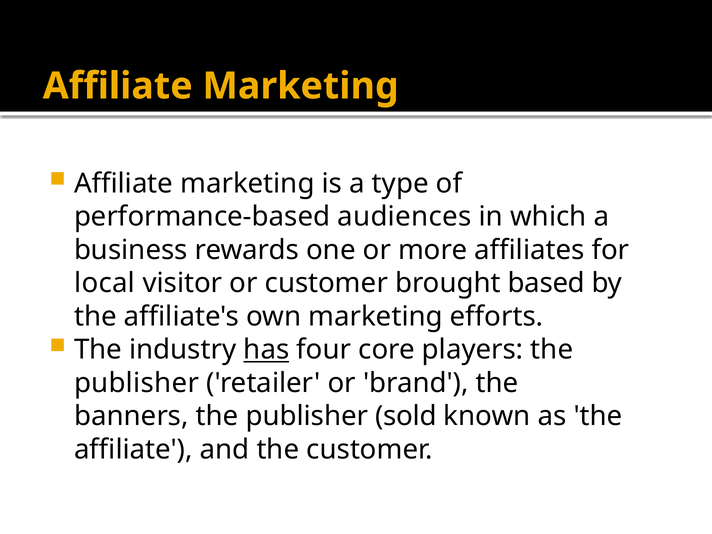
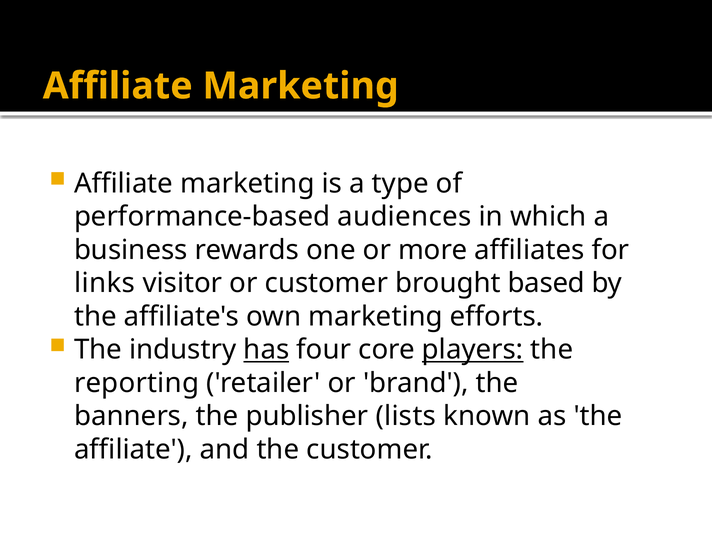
local: local -> links (105, 283)
players underline: none -> present (473, 350)
publisher: publisher -> reporting (137, 383)
sold: sold -> lists (406, 416)
